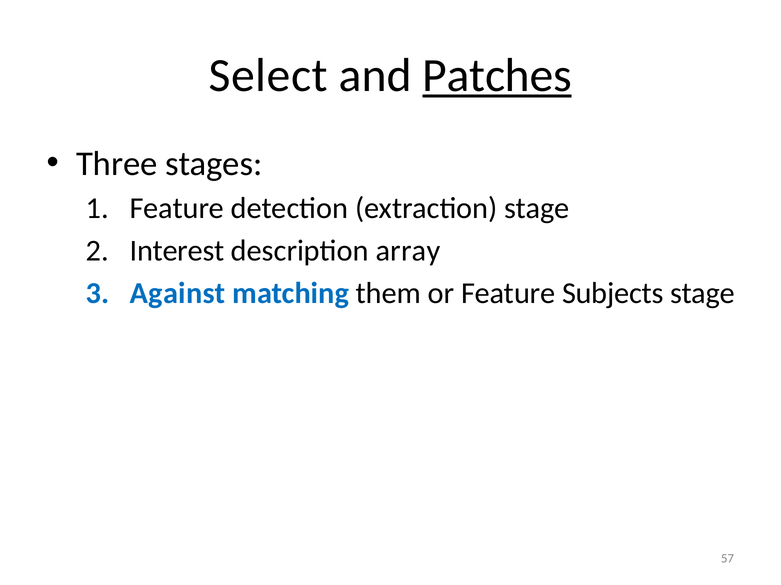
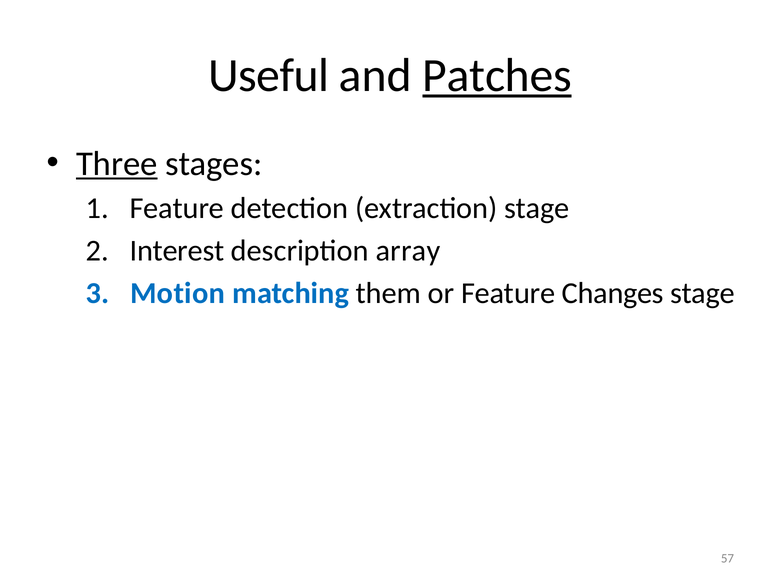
Select: Select -> Useful (269, 76)
Three underline: none -> present (117, 164)
Against: Against -> Motion (178, 294)
Subjects: Subjects -> Changes (613, 294)
